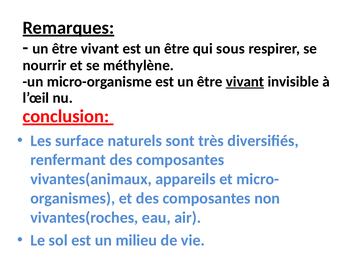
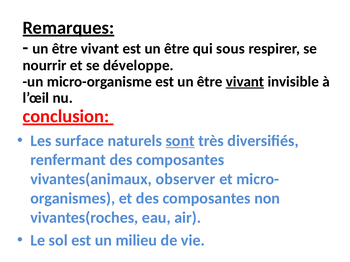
méthylène: méthylène -> développe (138, 65)
sont underline: none -> present (180, 141)
appareils: appareils -> observer (185, 180)
